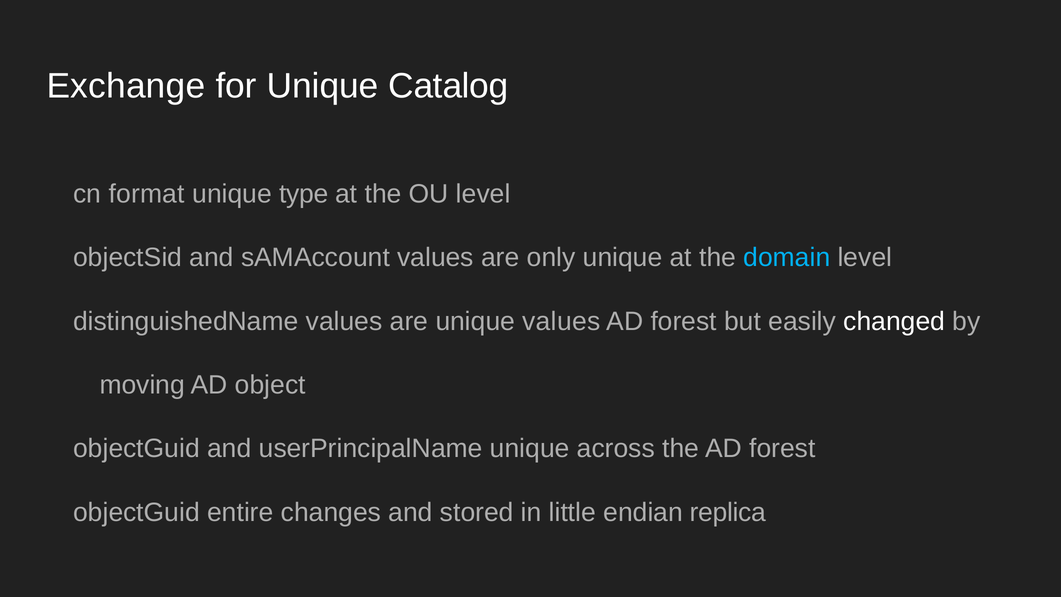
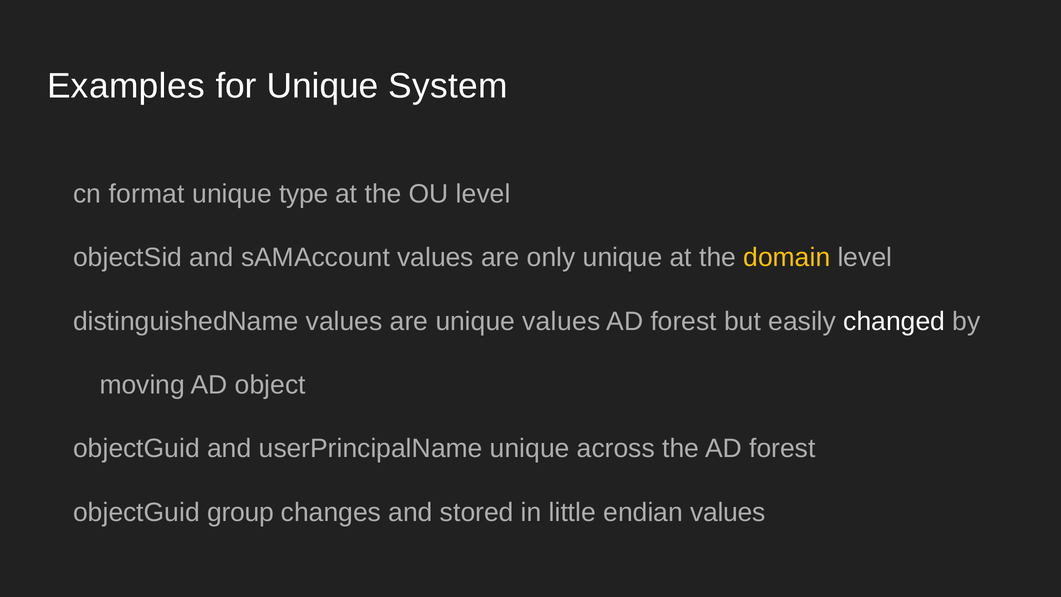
Exchange: Exchange -> Examples (126, 86)
Catalog: Catalog -> System (448, 86)
domain colour: light blue -> yellow (787, 258)
entire: entire -> group (240, 512)
endian replica: replica -> values (728, 512)
